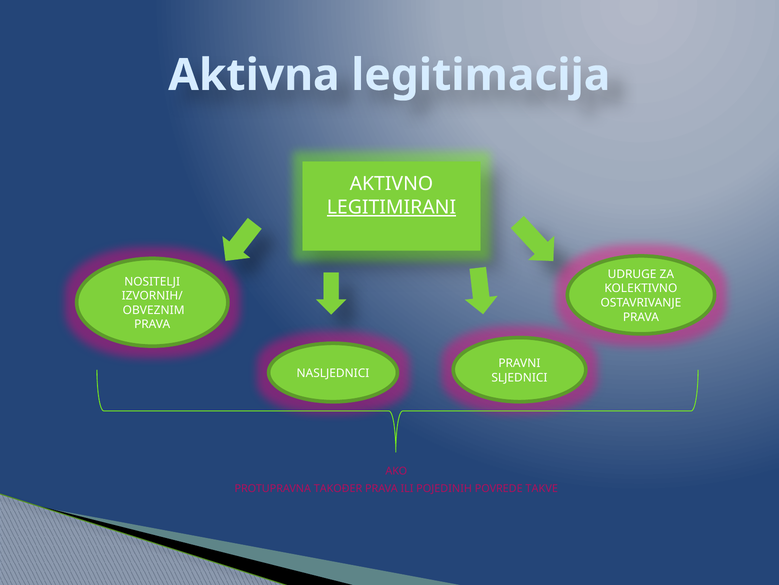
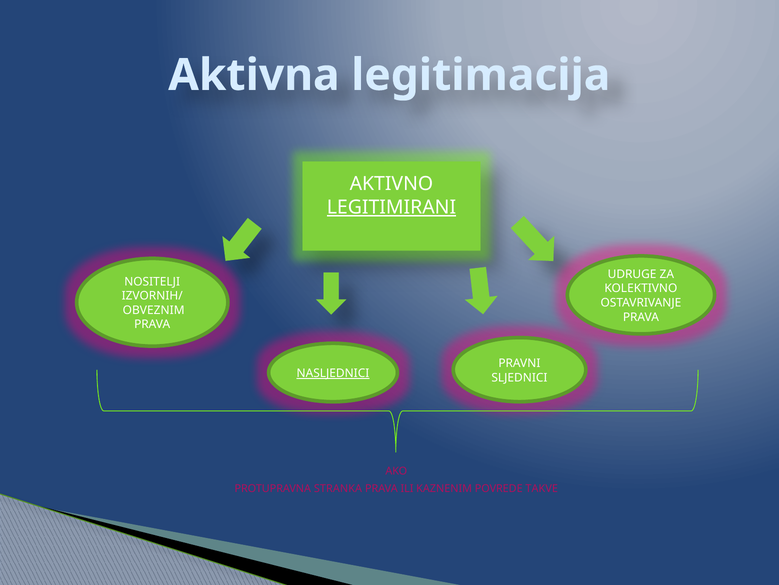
NASLJEDNICI underline: none -> present (333, 373)
TAKOĐER: TAKOĐER -> STRANKA (338, 488)
POJEDINIH: POJEDINIH -> KAZNENIM (444, 488)
